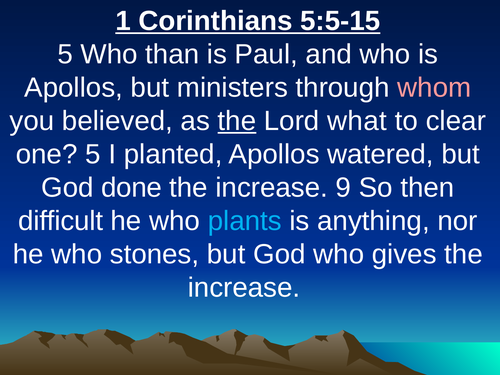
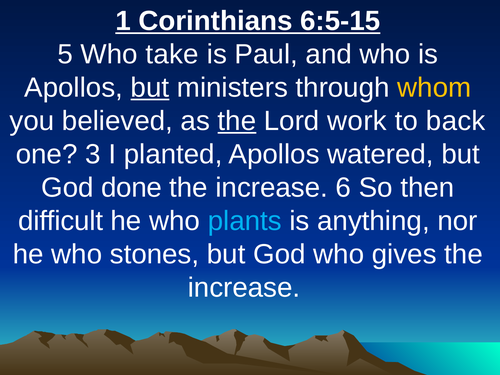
5:5-15: 5:5-15 -> 6:5-15 (340, 21)
than: than -> take (172, 54)
but underline: none -> present (150, 88)
whom colour: pink -> yellow (434, 88)
what: what -> work (357, 121)
clear: clear -> back (456, 121)
one 5: 5 -> 3 (93, 154)
9: 9 -> 6 (343, 188)
